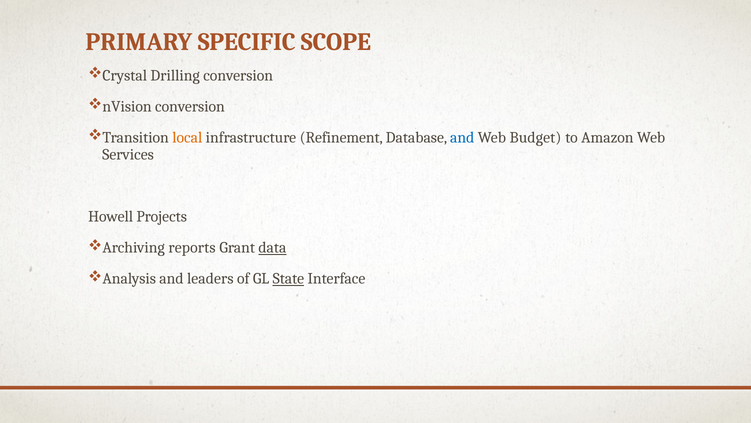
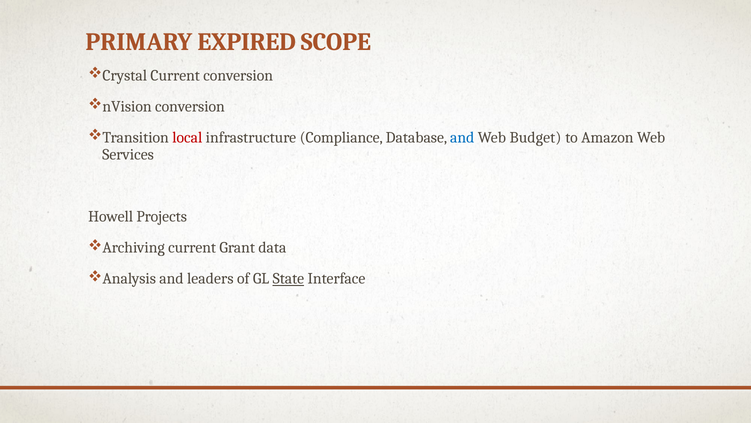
SPECIFIC: SPECIFIC -> EXPIRED (247, 42)
Drilling: Drilling -> Current (175, 75)
local colour: orange -> red (187, 137)
Refinement: Refinement -> Compliance (341, 137)
reports: reports -> current (192, 247)
data underline: present -> none (272, 247)
